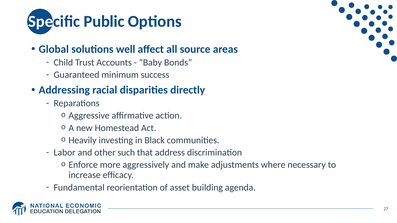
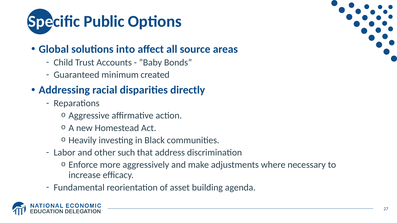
well: well -> into (126, 49)
success: success -> created (155, 75)
